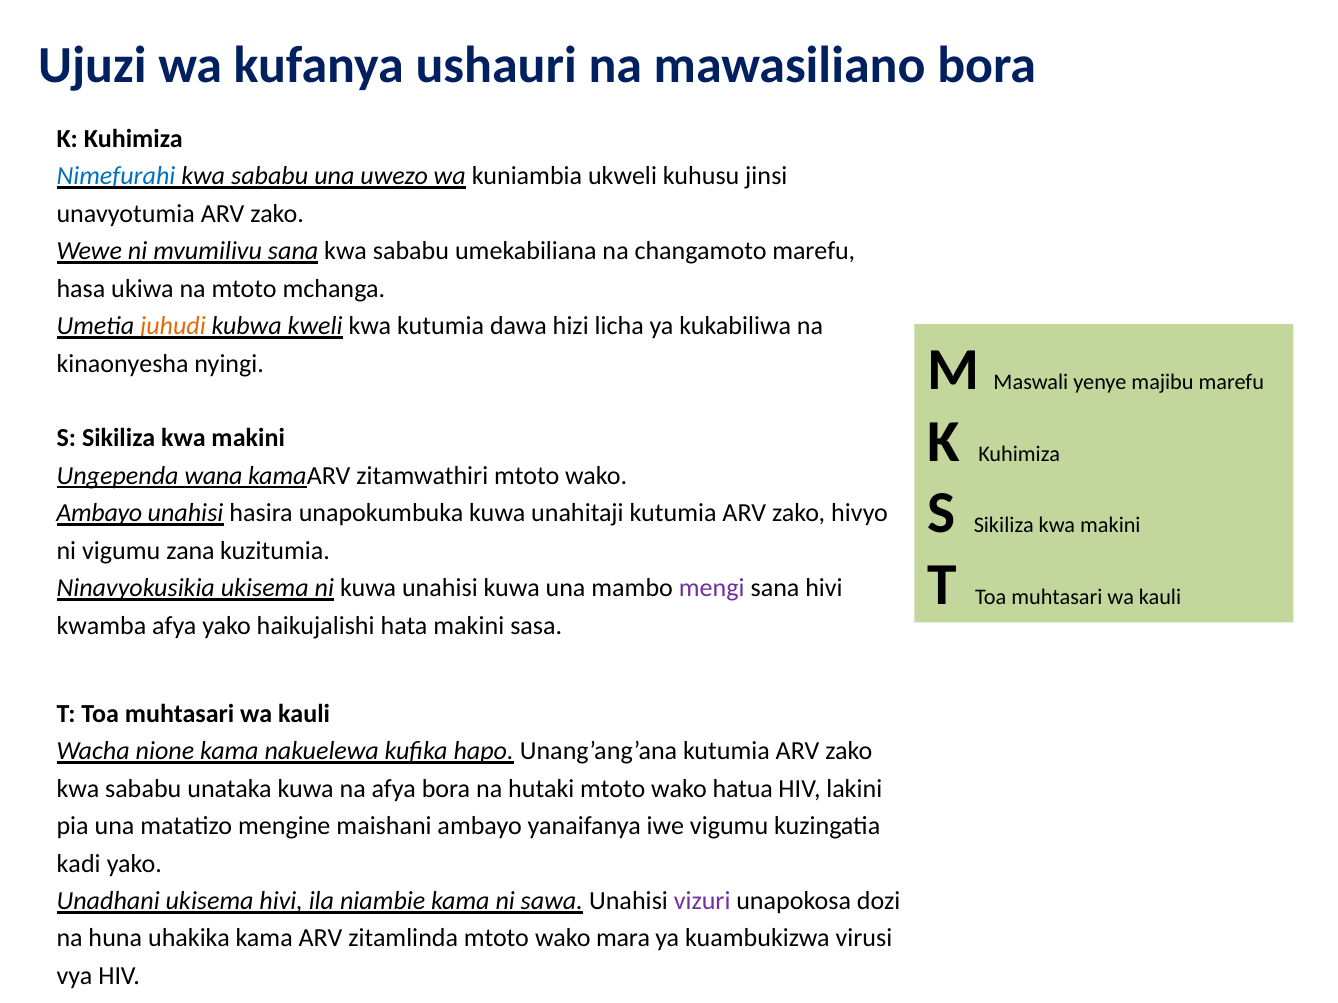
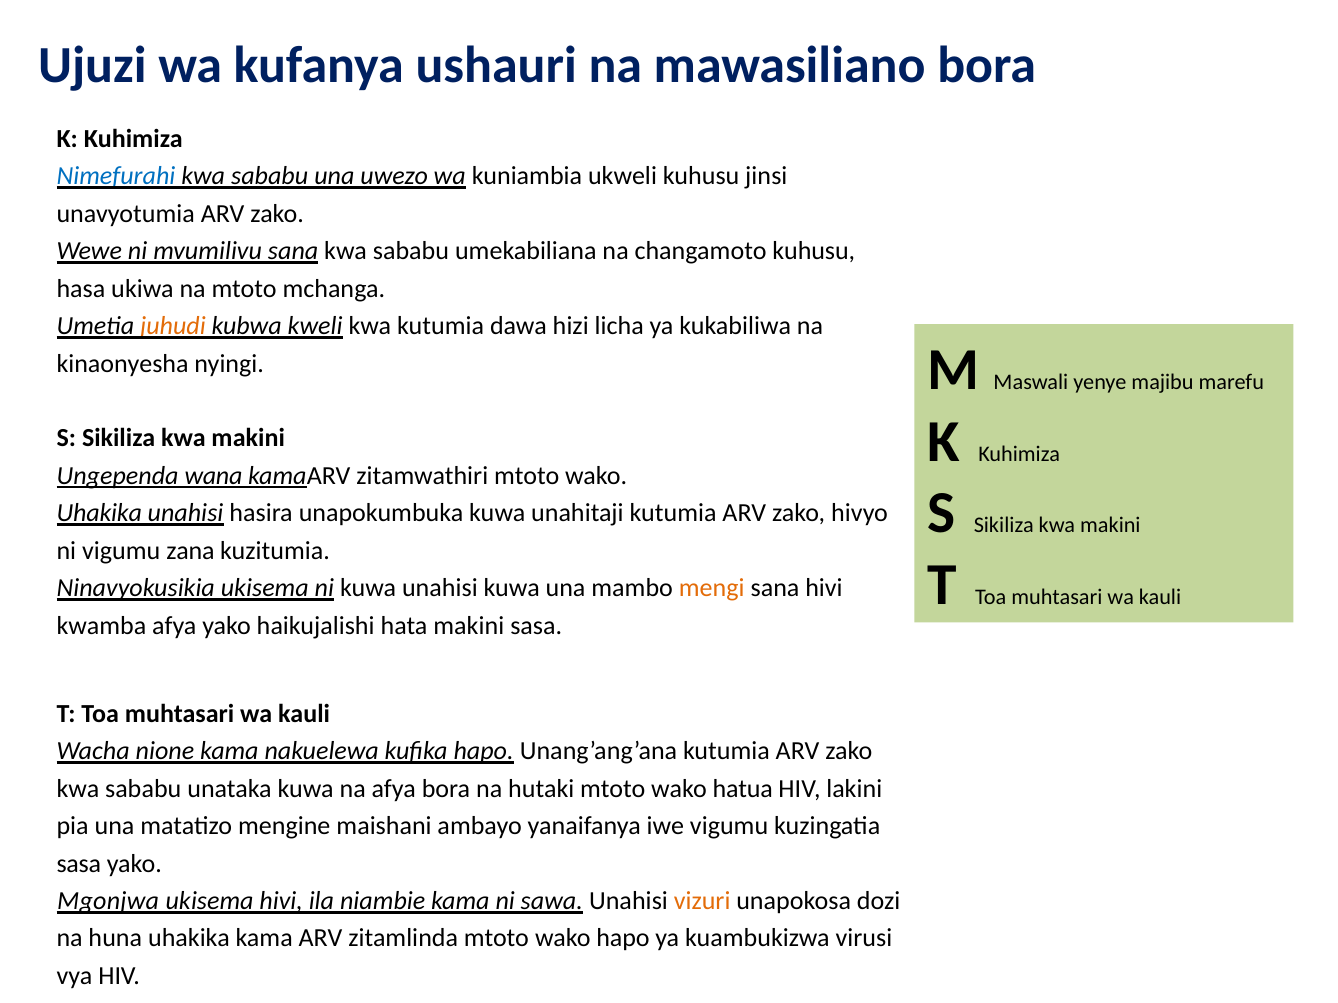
changamoto marefu: marefu -> kuhusu (814, 251)
Ambayo: Ambayo -> Uhakika (99, 513)
mengi colour: purple -> orange (712, 588)
kadi: kadi -> sasa (79, 864)
Unadhani: Unadhani -> Mgonjwa (108, 901)
vizuri colour: purple -> orange (702, 901)
wako mara: mara -> hapo (623, 939)
